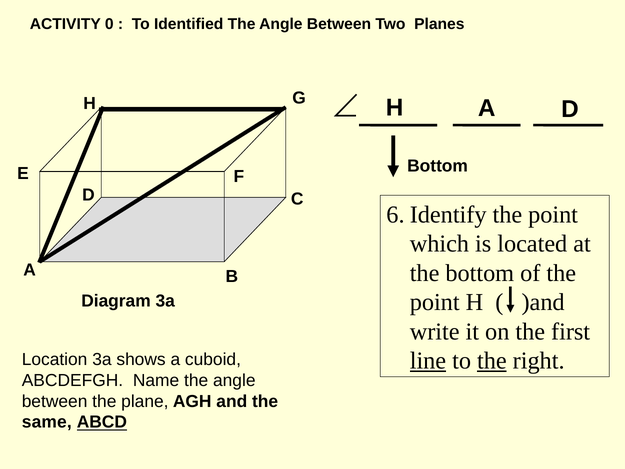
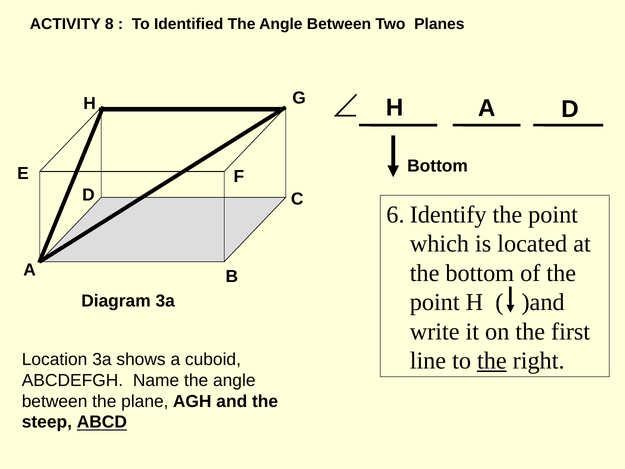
0: 0 -> 8 (109, 24)
line underline: present -> none (428, 361)
same: same -> steep (47, 422)
